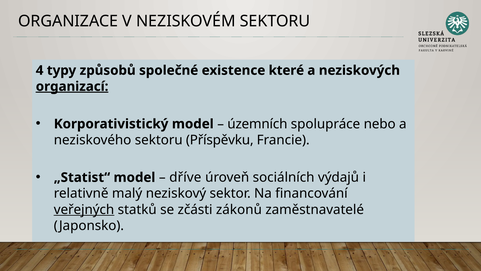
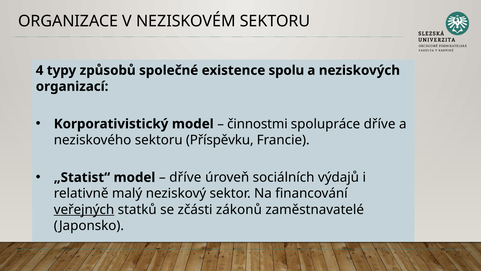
které: které -> spolu (286, 70)
organizací underline: present -> none (72, 86)
územních: územních -> činnostmi (257, 124)
spolupráce nebo: nebo -> dříve (380, 124)
